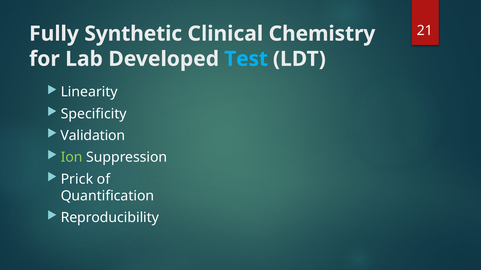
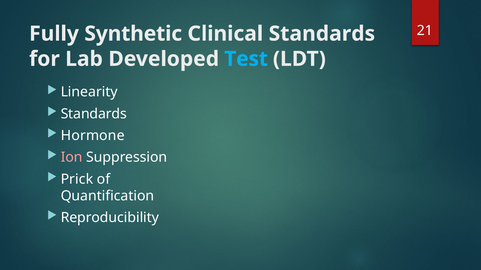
Clinical Chemistry: Chemistry -> Standards (322, 34)
Specificity: Specificity -> Standards (94, 114)
Validation: Validation -> Hormone (93, 136)
Ion colour: light green -> pink (72, 158)
